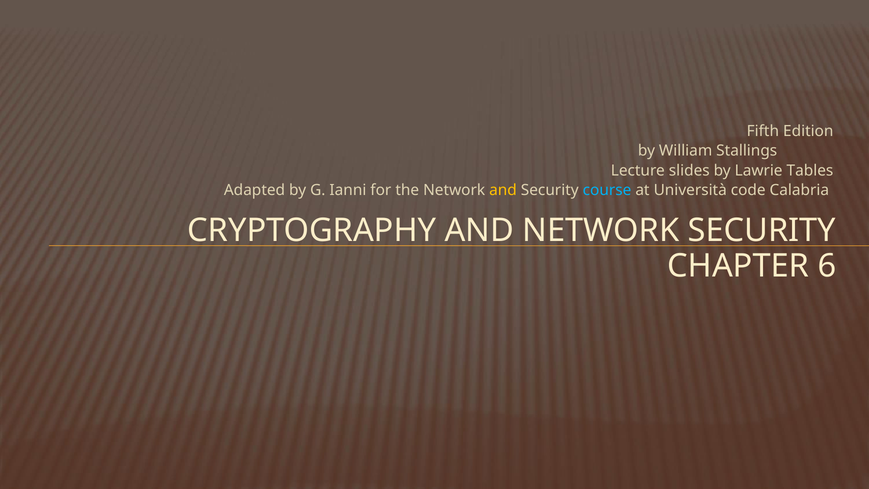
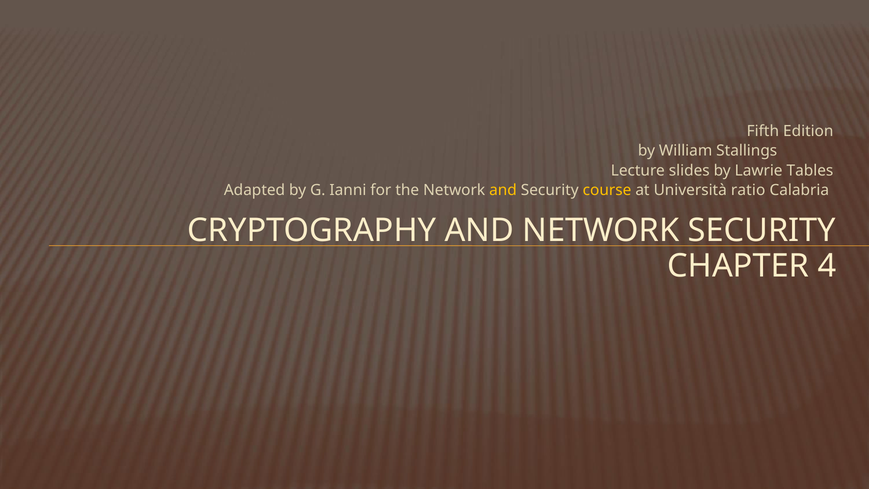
course colour: light blue -> yellow (607, 190)
code: code -> ratio (748, 190)
6: 6 -> 4 (827, 266)
